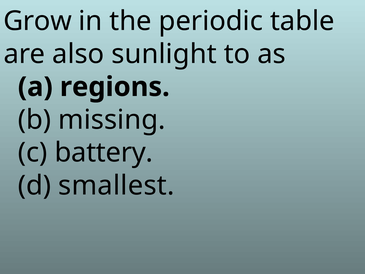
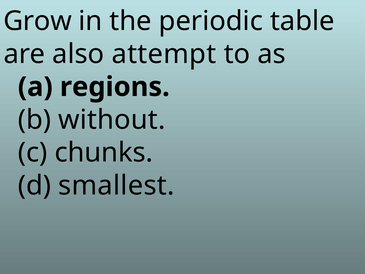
sunlight: sunlight -> attempt (164, 54)
missing: missing -> without (112, 120)
battery: battery -> chunks (104, 153)
